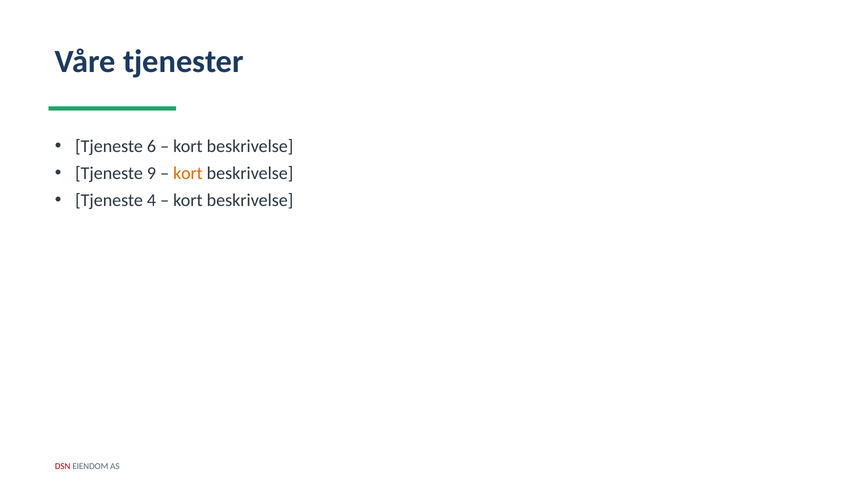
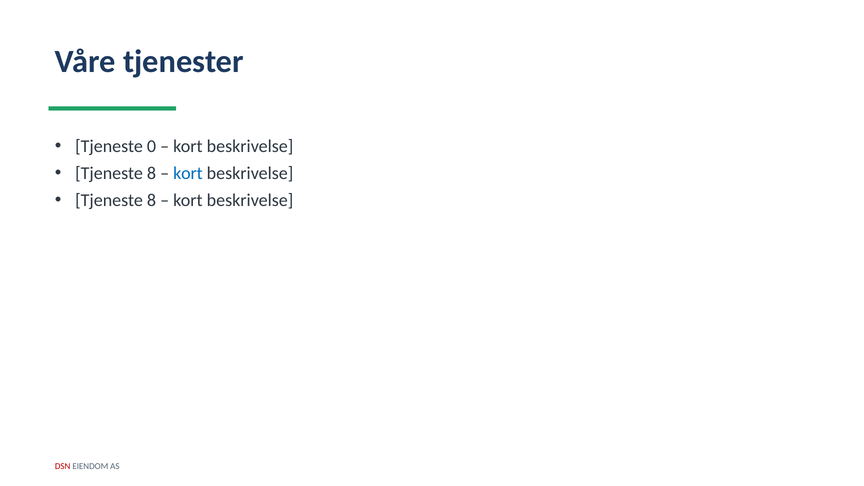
6: 6 -> 0 (151, 146)
9: 9 -> 8 (151, 173)
kort colour: orange -> blue (188, 173)
4: 4 -> 8 (151, 200)
